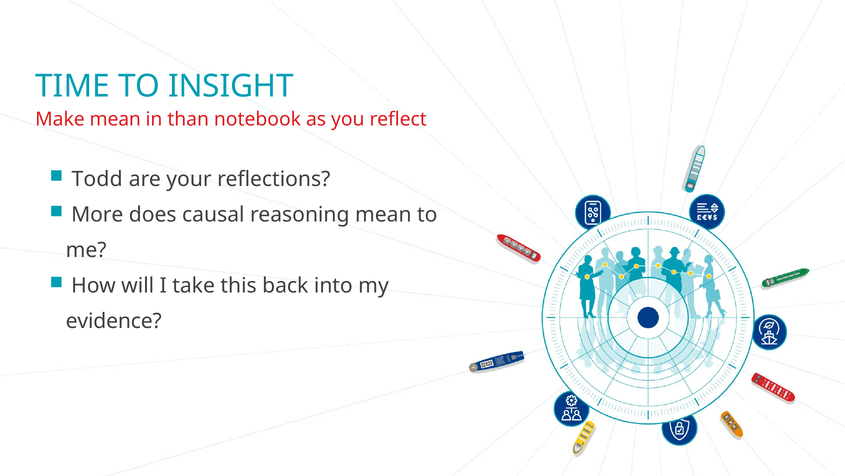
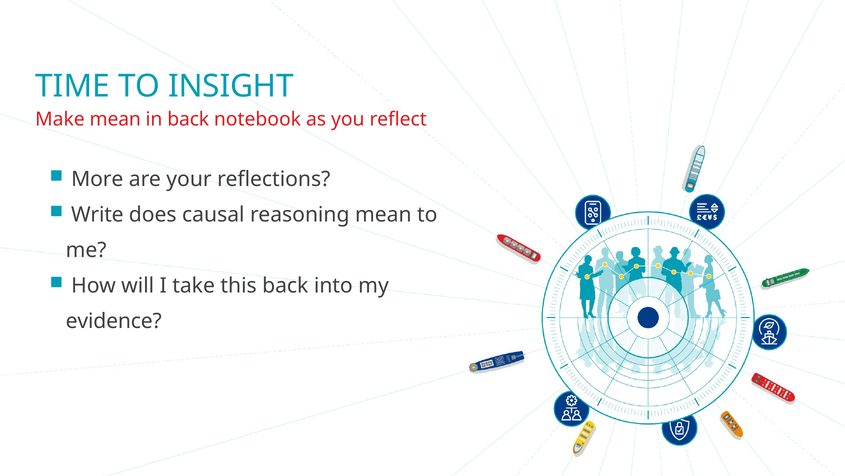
in than: than -> back (188, 119)
Todd: Todd -> More (97, 179)
More: More -> Write (97, 215)
